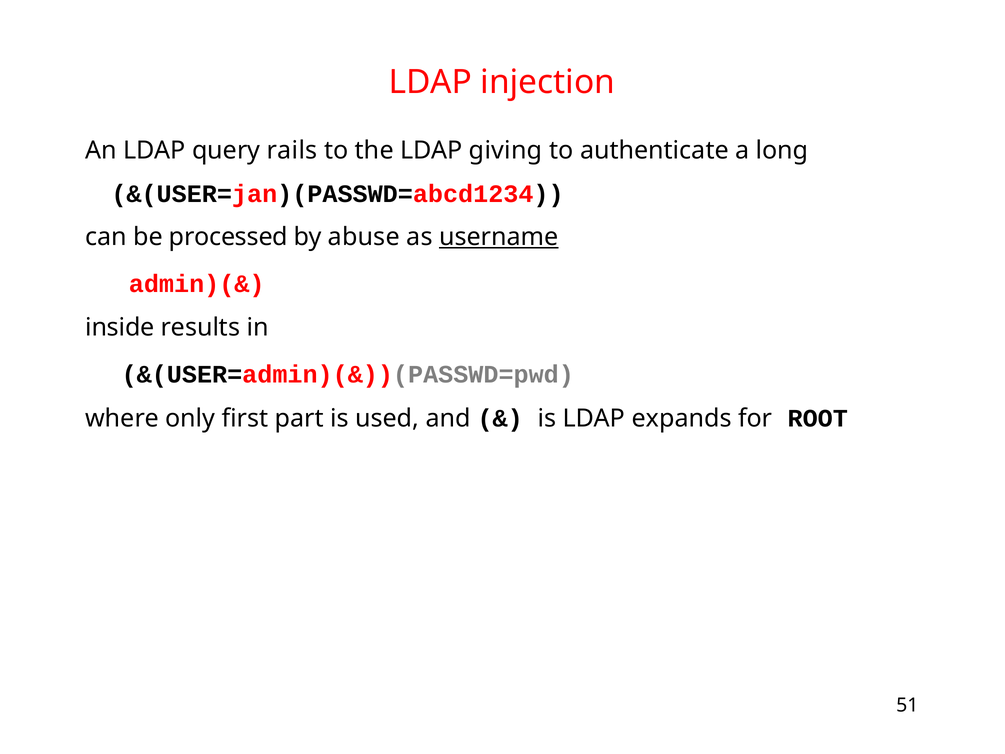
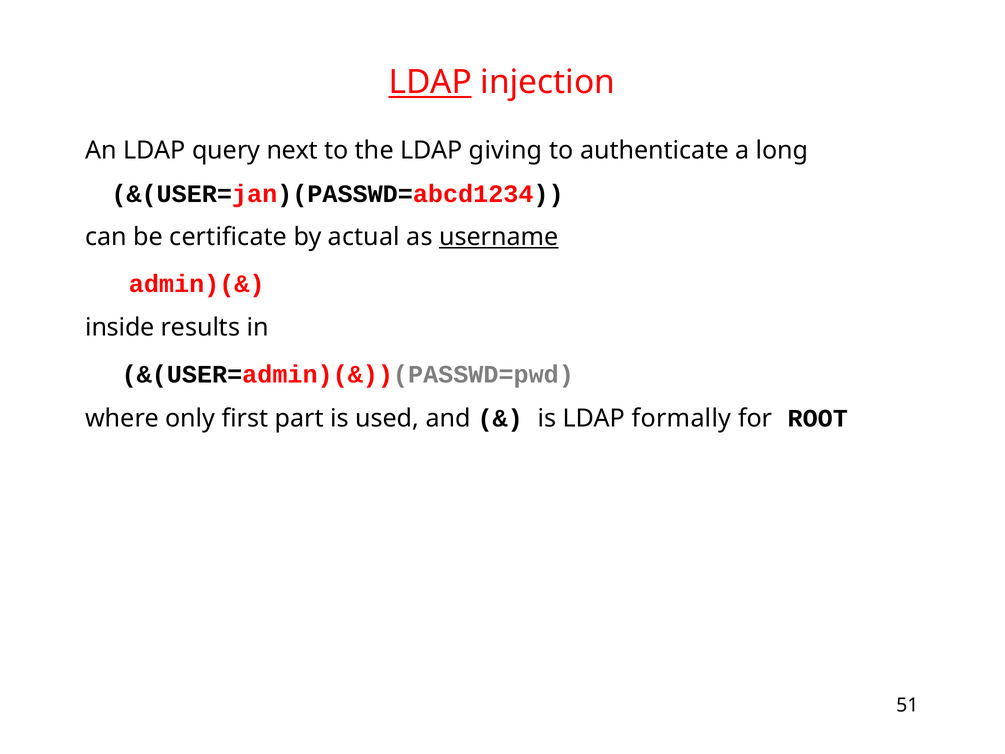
LDAP underline: none -> present (430, 82)
rails: rails -> next (292, 150)
processed: processed -> certificate (228, 237)
abuse: abuse -> actual (364, 237)
expands: expands -> formally (681, 418)
